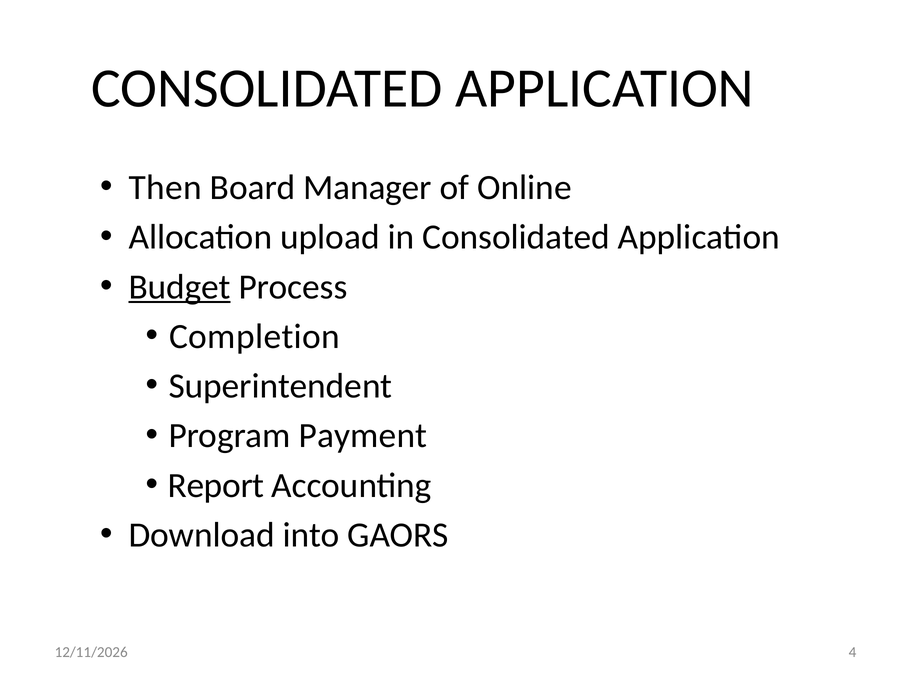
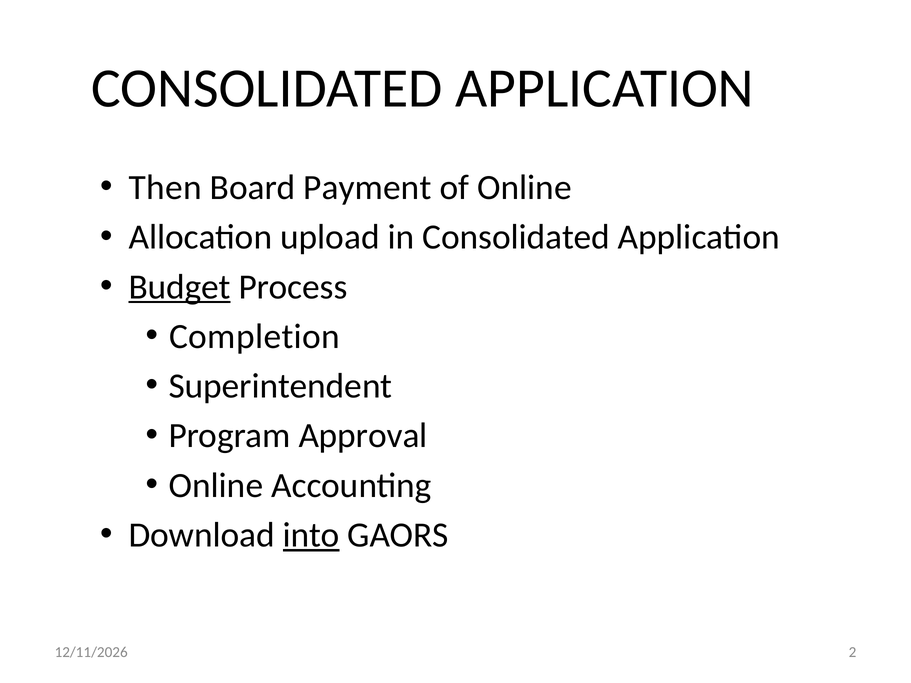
Manager: Manager -> Payment (367, 188)
Payment: Payment -> Approval (363, 436)
Report: Report -> Online (216, 486)
into underline: none -> present (311, 535)
4: 4 -> 2 (853, 652)
